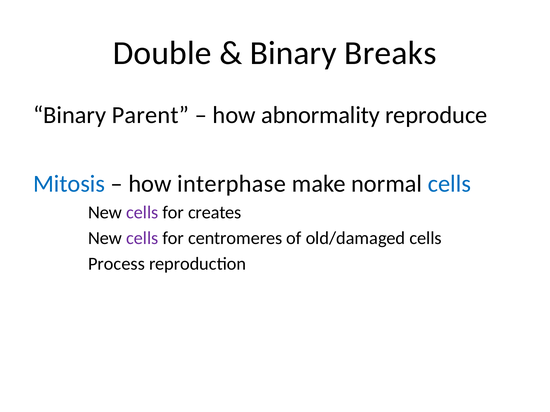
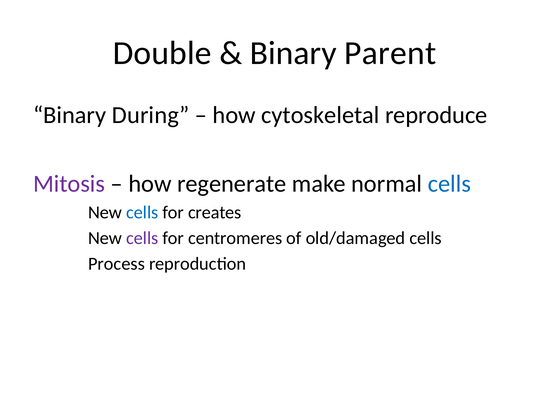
Breaks: Breaks -> Parent (390, 53)
Parent: Parent -> During (151, 115)
abnormality: abnormality -> cytoskeletal (320, 115)
Mitosis colour: blue -> purple (69, 184)
interphase: interphase -> regenerate (232, 184)
cells colour: purple -> blue (142, 213)
